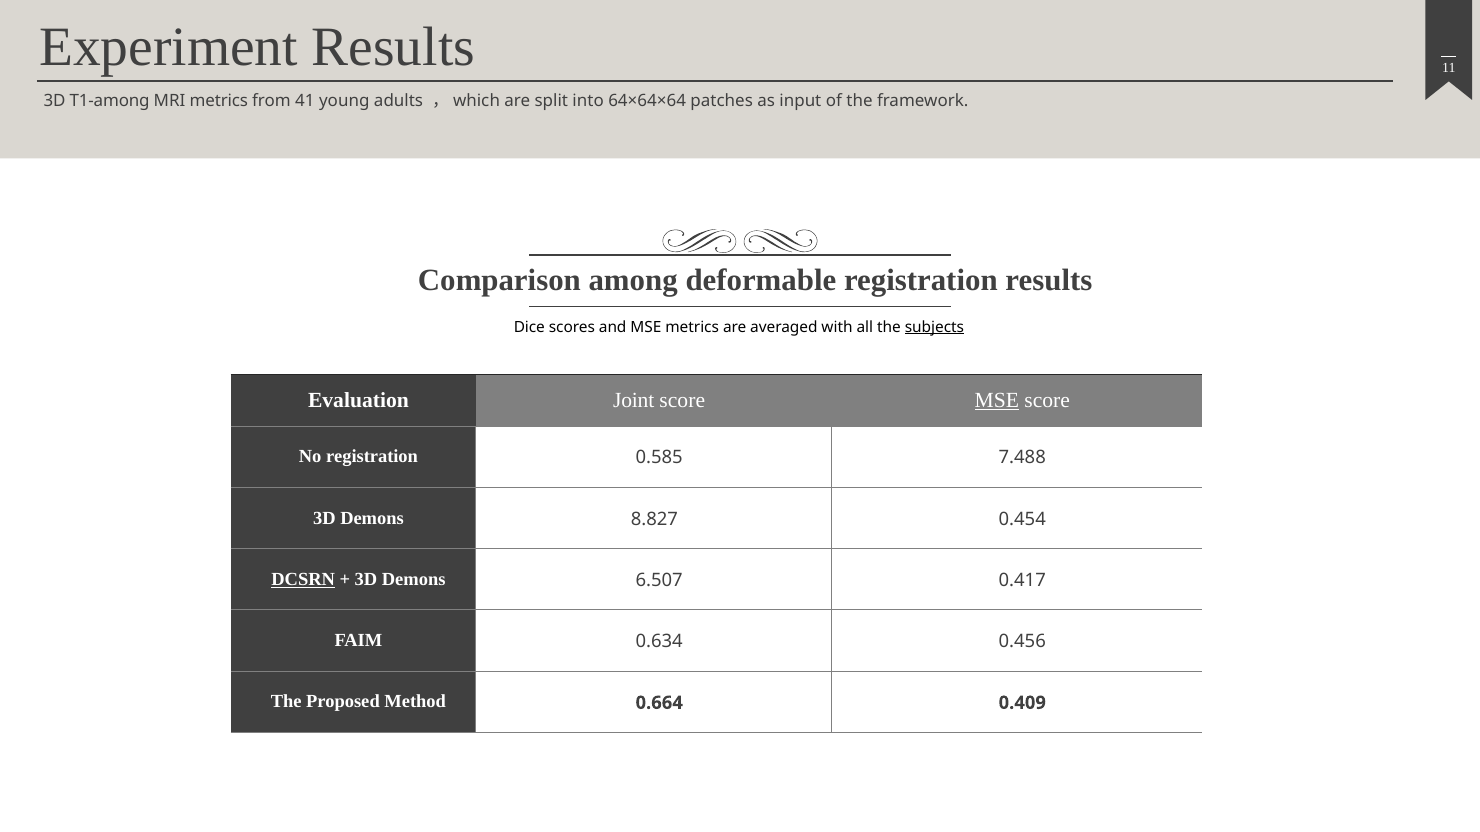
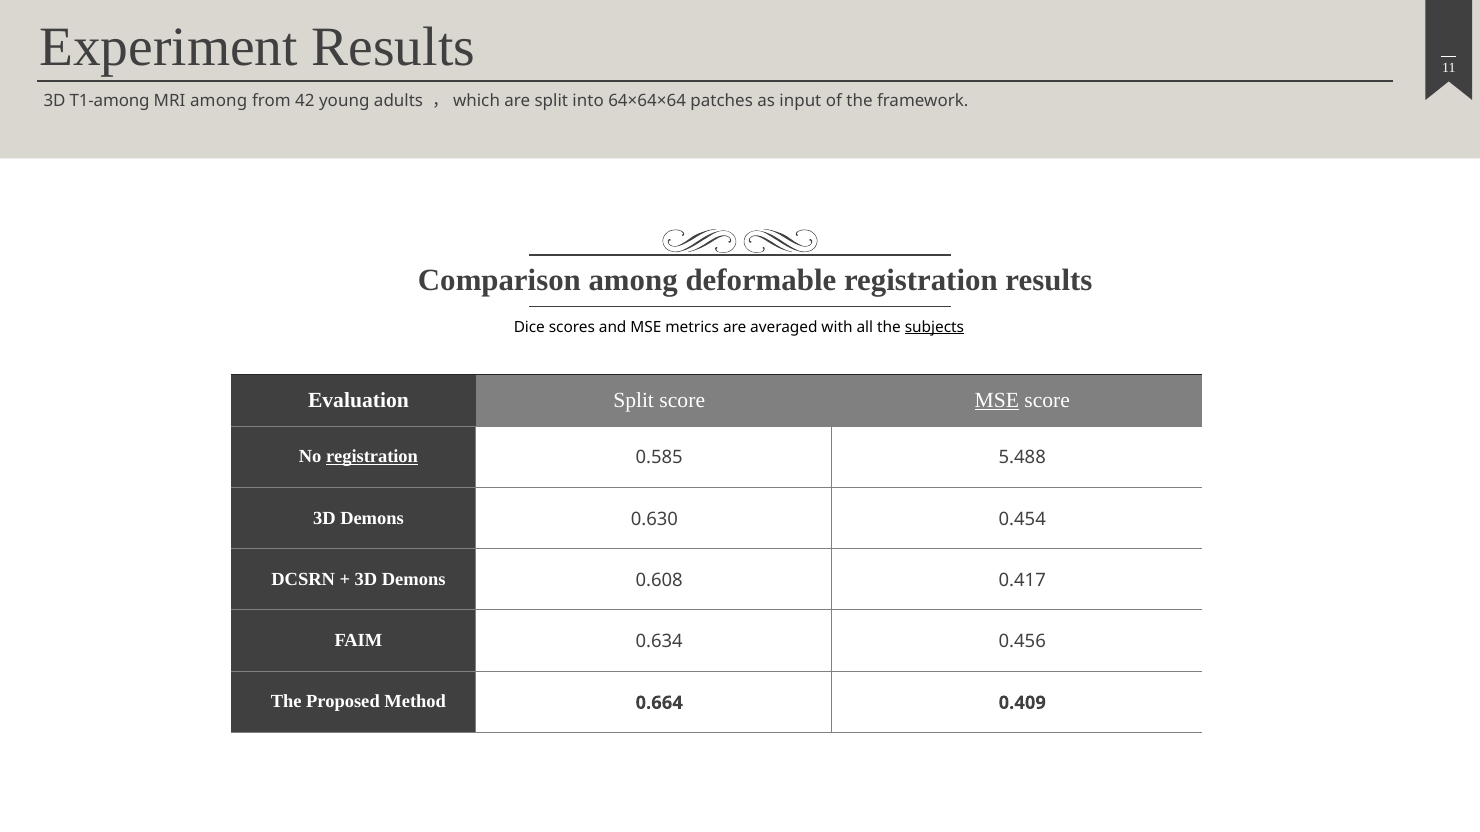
MRI metrics: metrics -> among (219, 101)
41: 41 -> 42 (305, 101)
Evaluation Joint: Joint -> Split (634, 401)
registration underline: none -> present (372, 457)
7.488: 7.488 -> 5.488 (1022, 458)
8.827: 8.827 -> 0.630 (654, 519)
DCSRN underline: present -> none (303, 580)
6.507: 6.507 -> 0.608 (659, 581)
